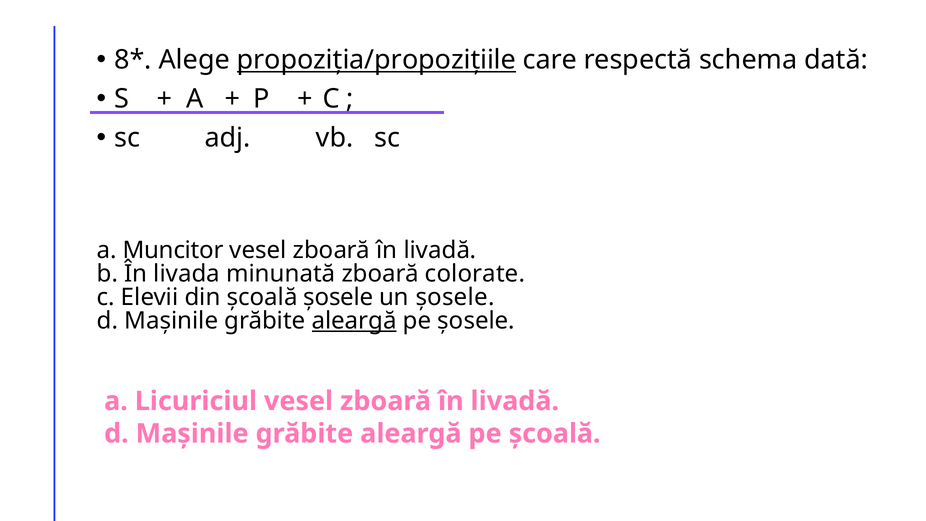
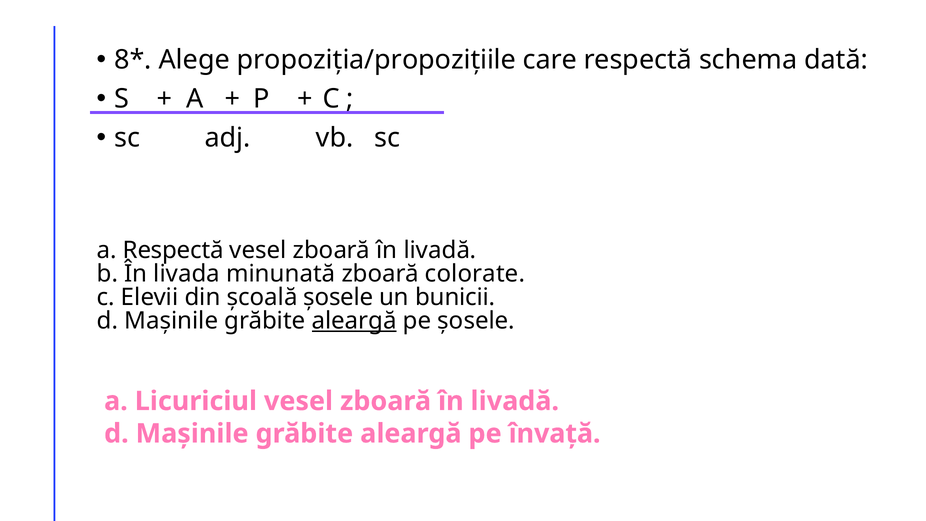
propoziția/propozițiile underline: present -> none (376, 60)
a Muncitor: Muncitor -> Respectă (173, 250)
un șosele: șosele -> bunicii (455, 297)
pe școală: școală -> învață (555, 434)
